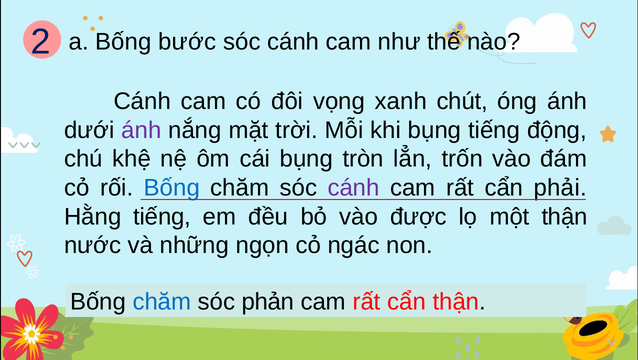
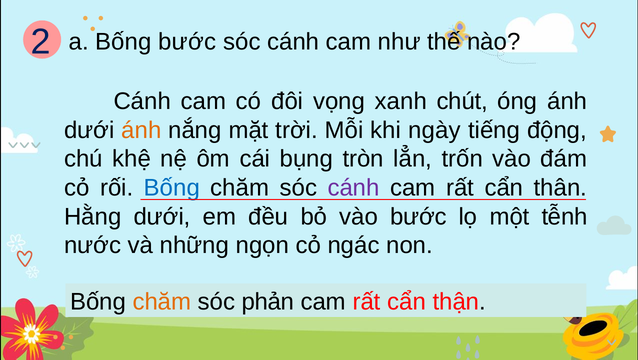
ánh colour: purple -> orange (141, 130)
khi bụng: bụng -> ngày (434, 130)
phải: phải -> thân (560, 188)
Hằng tiếng: tiếng -> dưới (162, 217)
vào được: được -> bước (418, 217)
một thận: thận -> tễnh (565, 217)
chăm colour: blue -> orange (162, 302)
